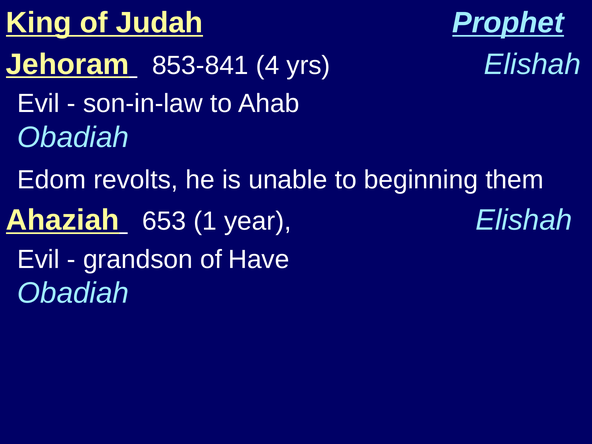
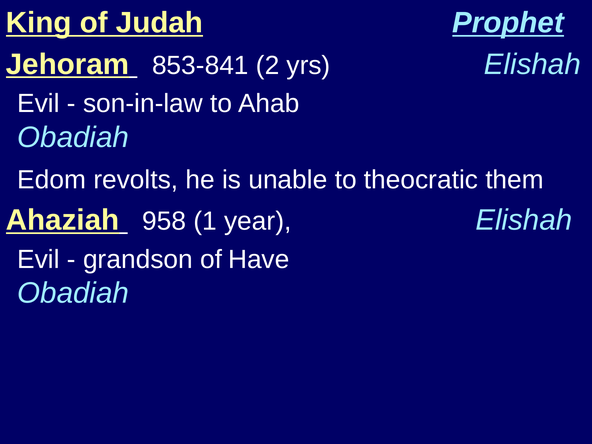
4: 4 -> 2 (268, 65)
beginning: beginning -> theocratic (421, 180)
653: 653 -> 958 (164, 221)
